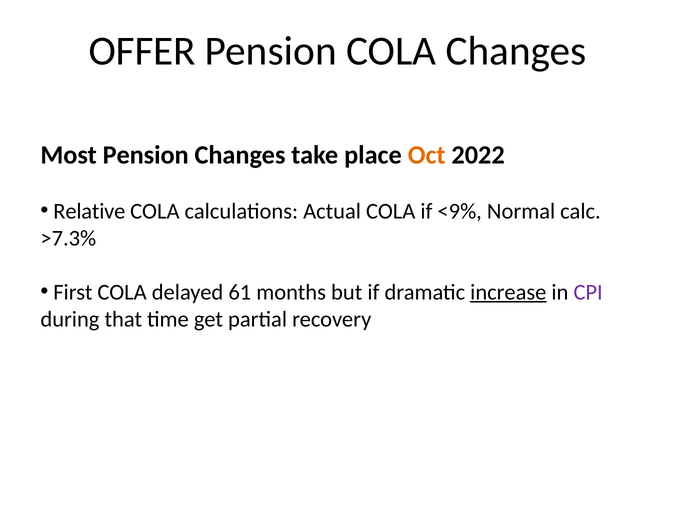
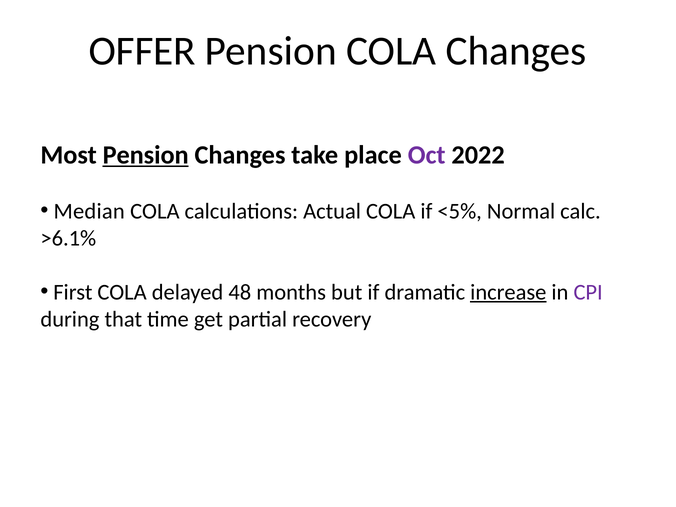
Pension underline: none -> present (146, 155)
Oct colour: orange -> purple (427, 155)
Relative: Relative -> Median (89, 211)
<9%: <9% -> <5% (460, 211)
>7.3%: >7.3% -> >6.1% (68, 238)
61: 61 -> 48 (240, 292)
